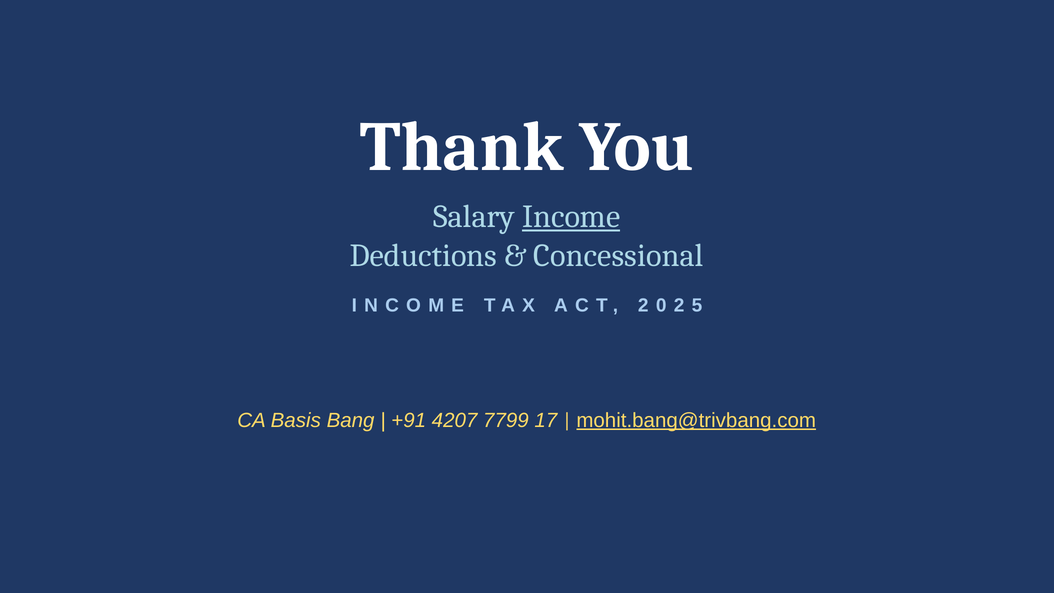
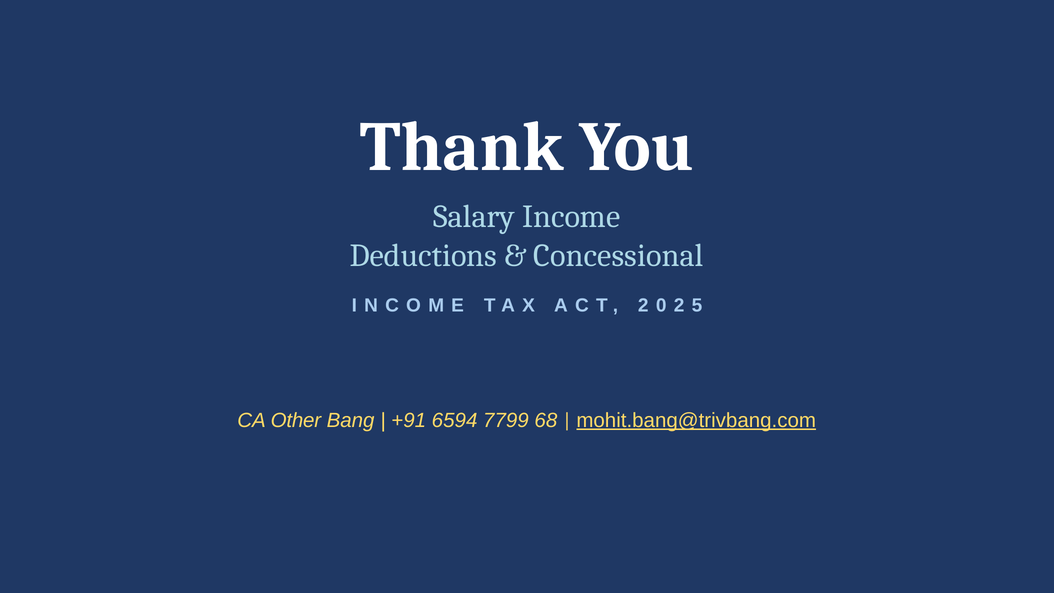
Income underline: present -> none (571, 217)
Basis: Basis -> Other (296, 420)
4207: 4207 -> 6594 (455, 420)
17: 17 -> 68 (546, 420)
